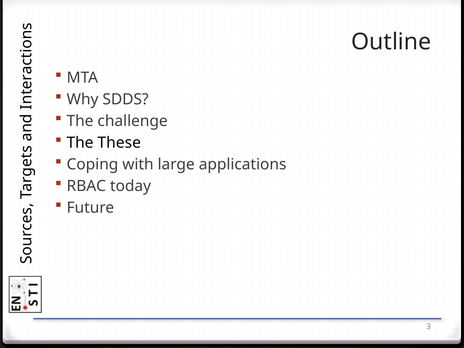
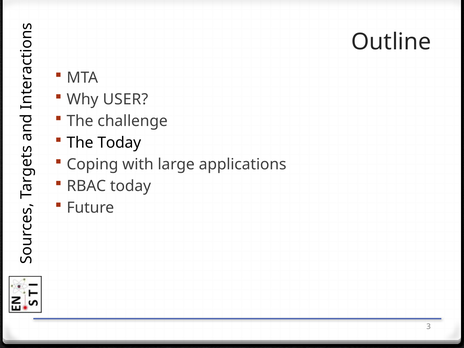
SDDS: SDDS -> USER (125, 99)
The These: These -> Today (119, 143)
